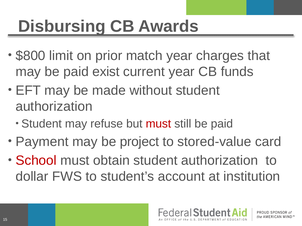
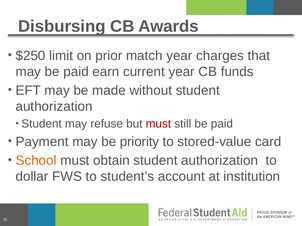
$800: $800 -> $250 (31, 56)
exist: exist -> earn (106, 72)
project: project -> priority (139, 142)
School colour: red -> orange (36, 161)
